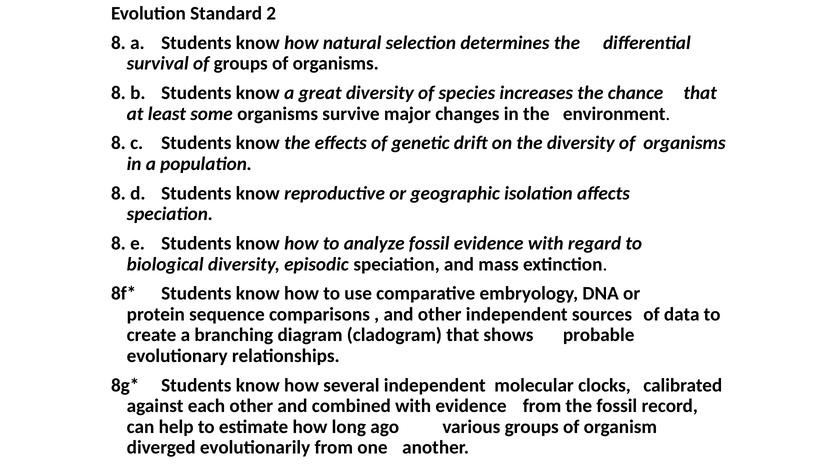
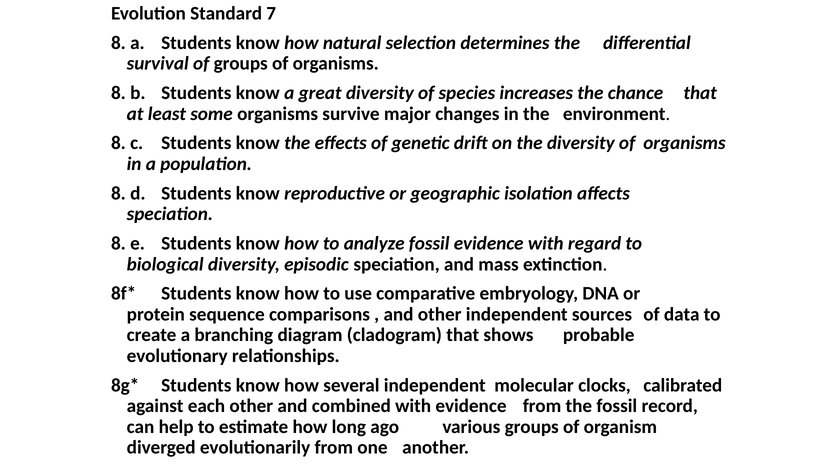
2: 2 -> 7 (271, 13)
